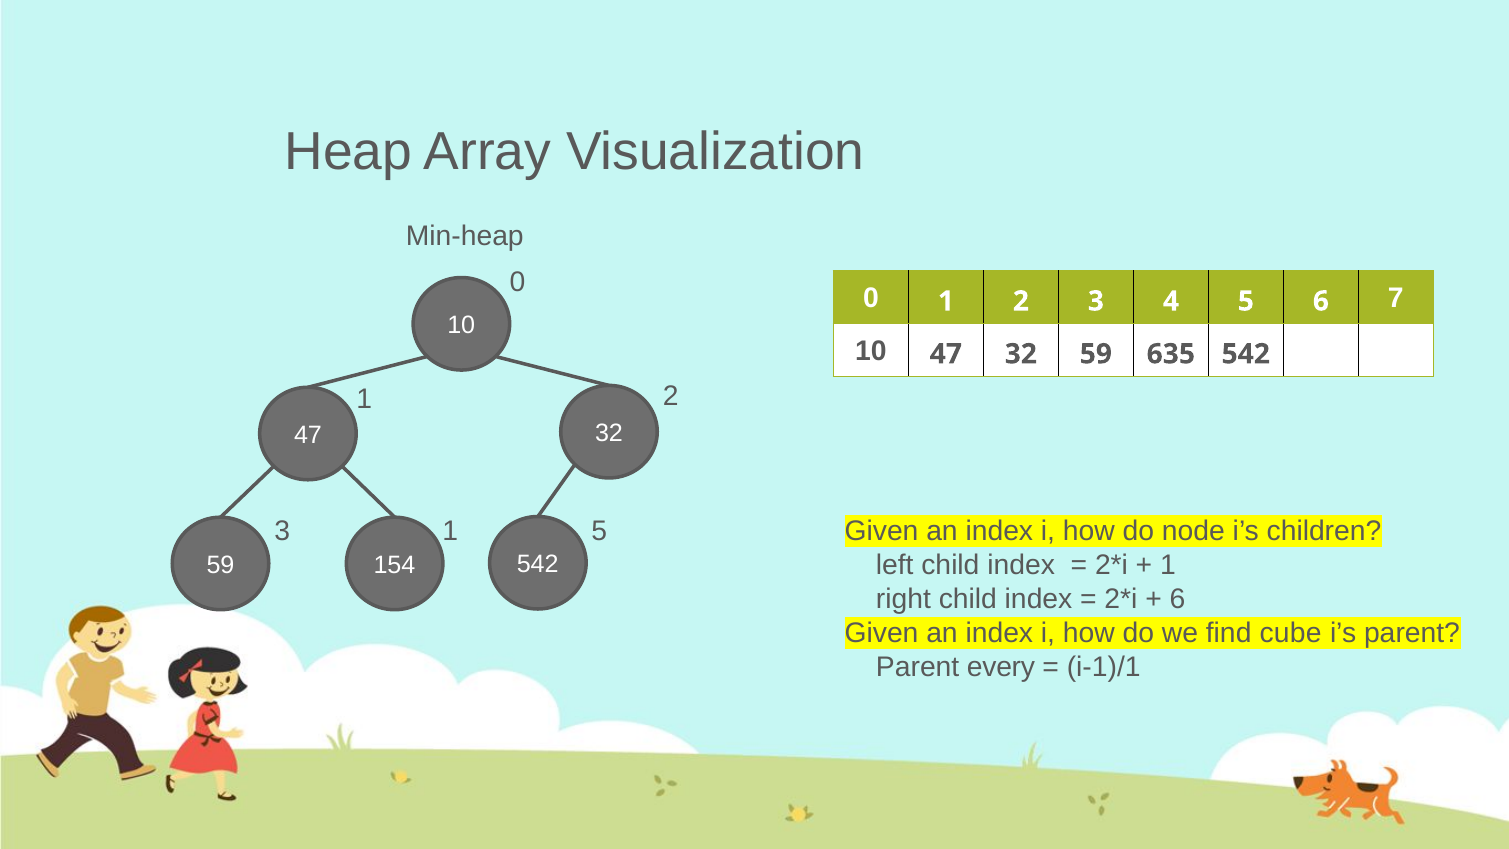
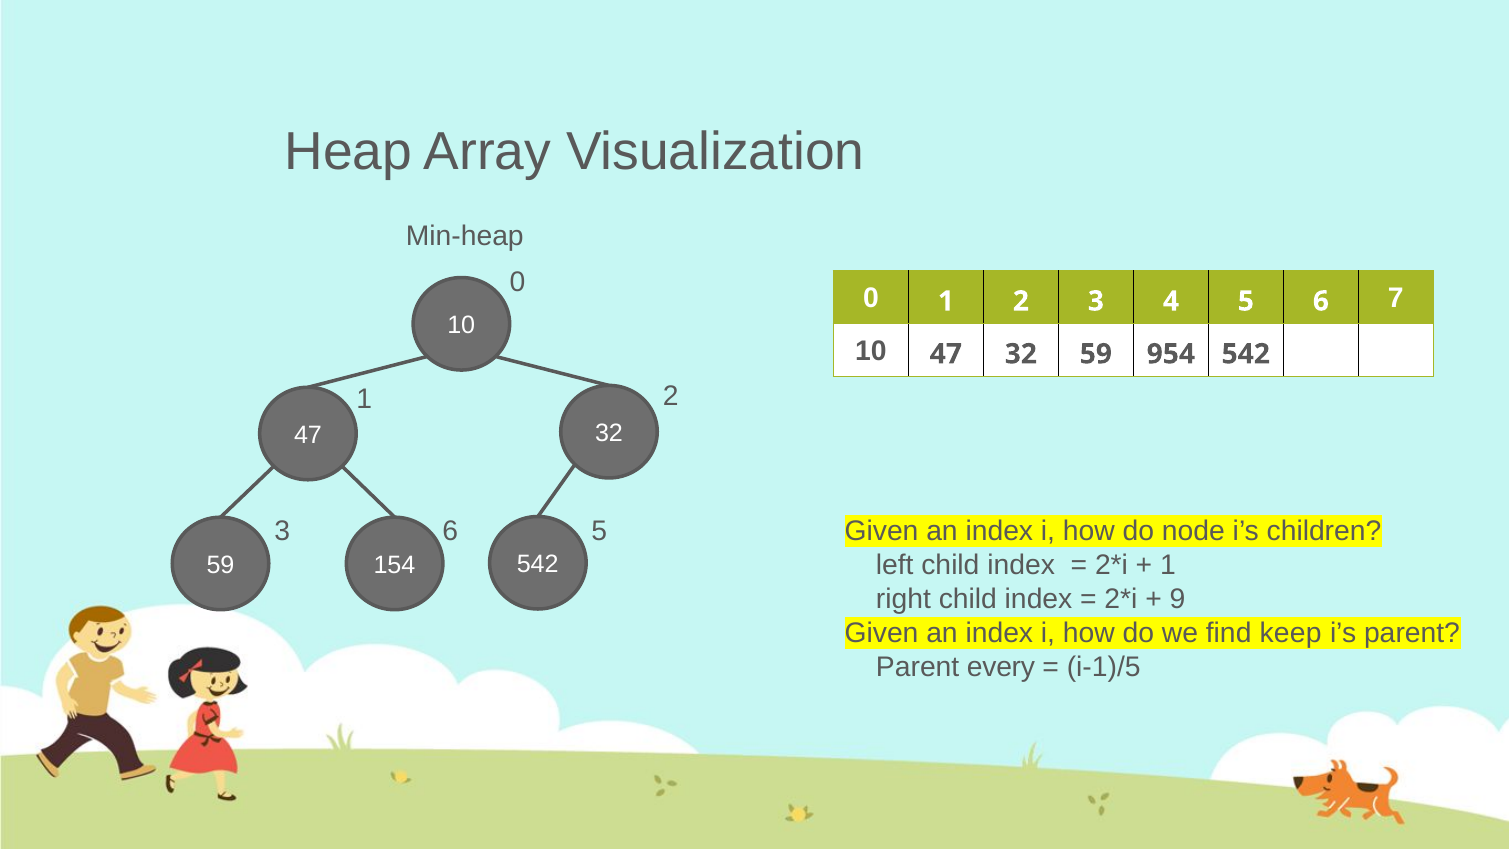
635: 635 -> 954 (1171, 354)
3 1: 1 -> 6 (450, 531)
6: 6 -> 9 (1177, 599)
cube: cube -> keep (1291, 633)
i-1)/1: i-1)/1 -> i-1)/5 (1104, 667)
